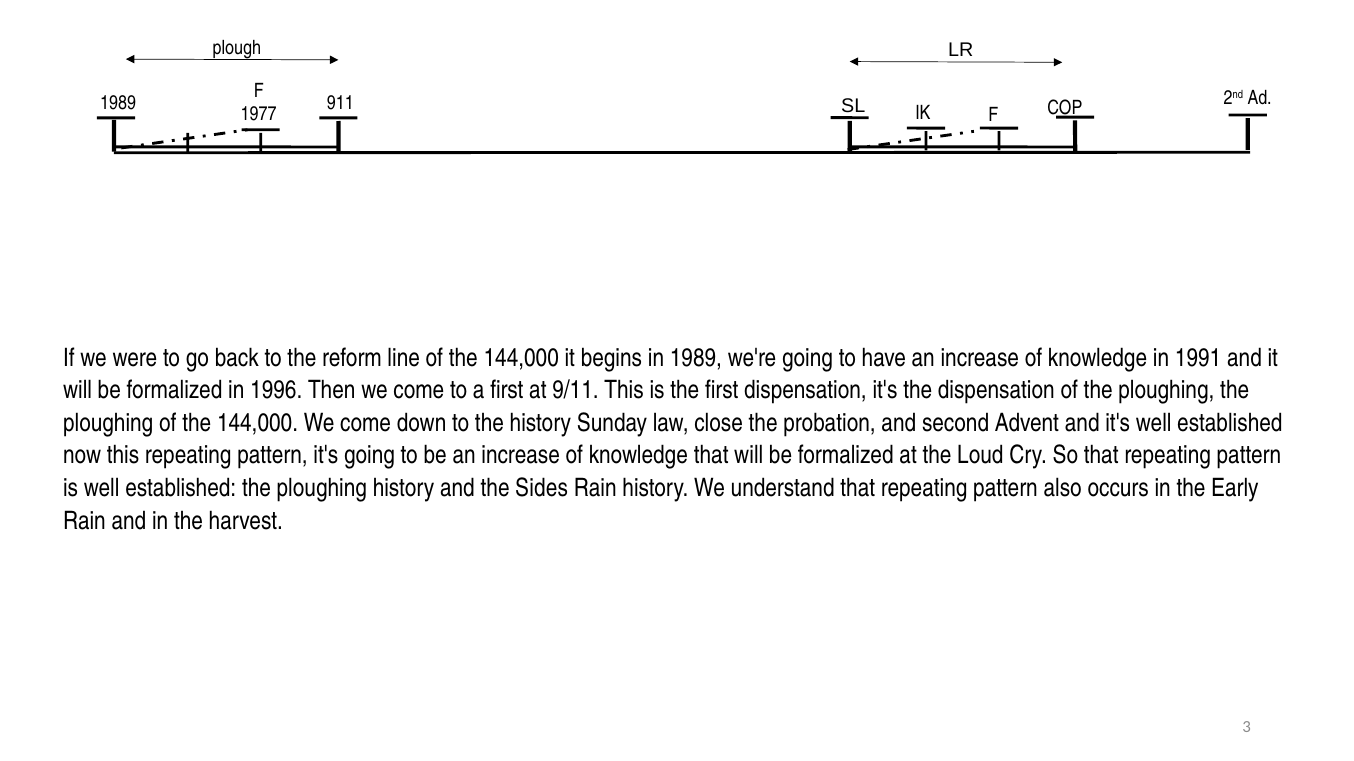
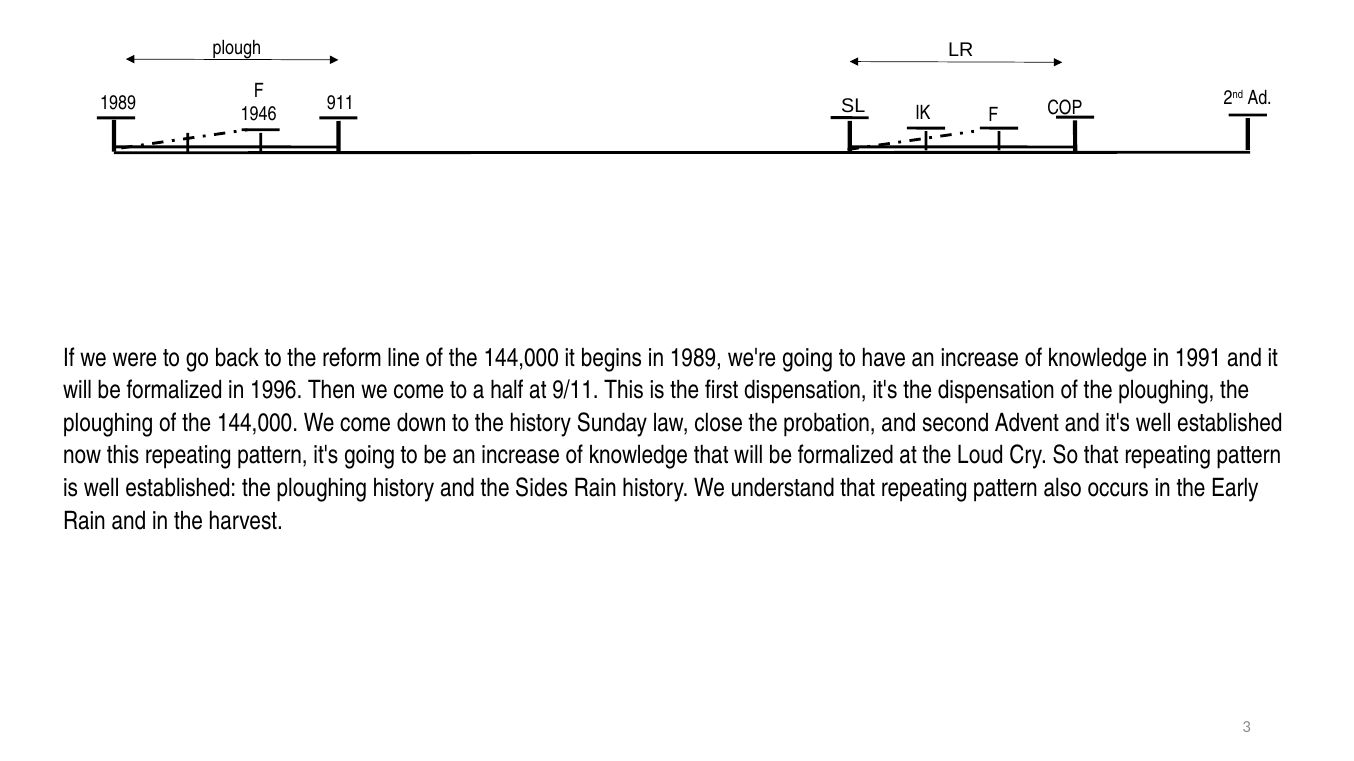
1977: 1977 -> 1946 (259, 115)
a first: first -> half (507, 391)
